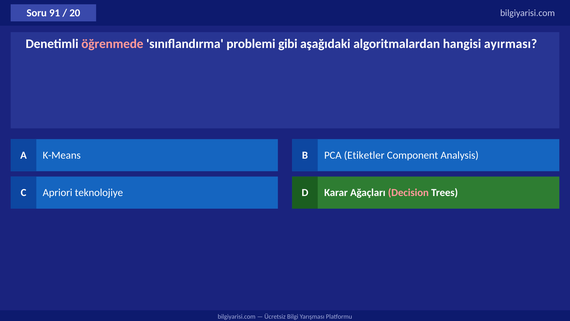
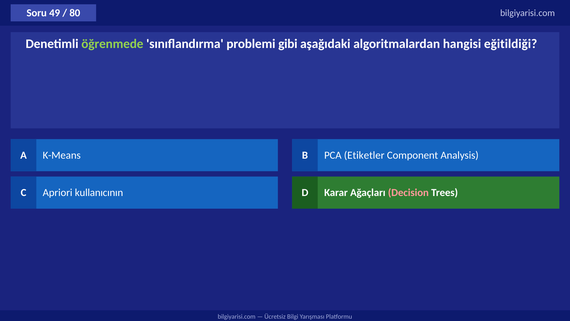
91: 91 -> 49 (55, 13)
20: 20 -> 80 (75, 13)
öğrenmede colour: pink -> light green (112, 44)
ayırması: ayırması -> eğitildiği (511, 44)
teknolojiye: teknolojiye -> kullanıcının (99, 192)
